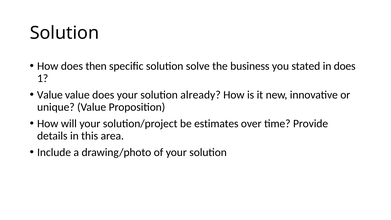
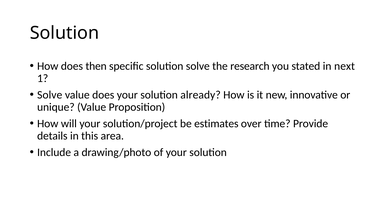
business: business -> research (250, 66)
in does: does -> next (345, 66)
Value: Value -> Solve (50, 95)
